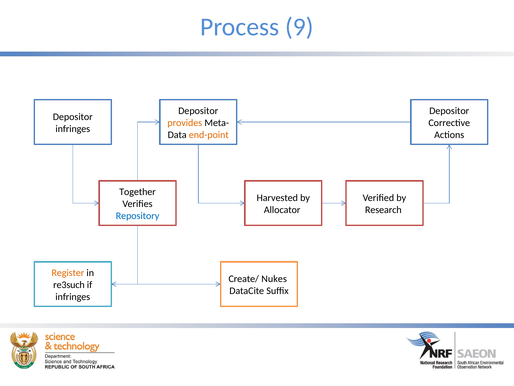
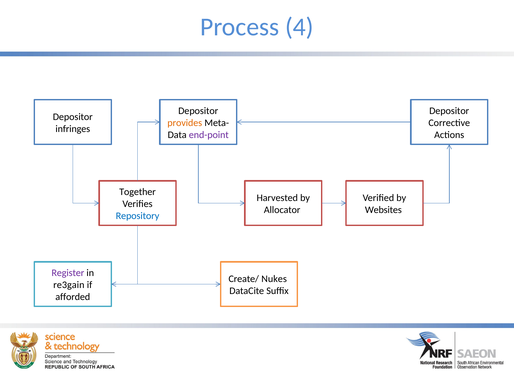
9: 9 -> 4 (299, 27)
end-point colour: orange -> purple (209, 135)
Research: Research -> Websites (383, 210)
Register colour: orange -> purple (68, 272)
re3such: re3such -> re3gain (69, 284)
infringes: infringes -> afforded (73, 296)
